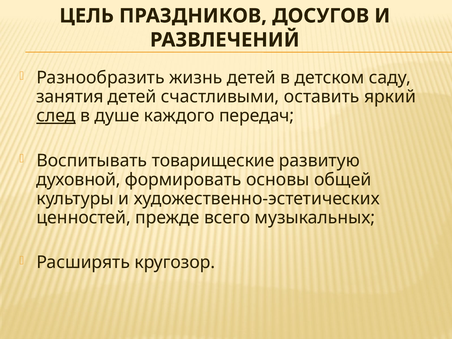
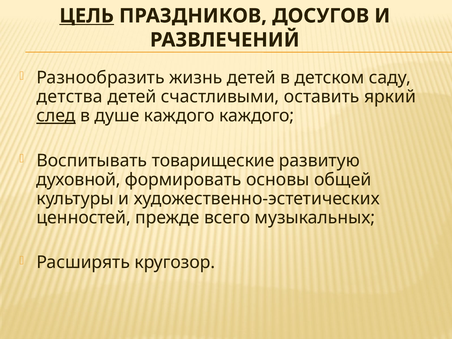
ЦЕЛЬ underline: none -> present (87, 16)
занятия: занятия -> детства (70, 97)
каждого передач: передач -> каждого (257, 116)
